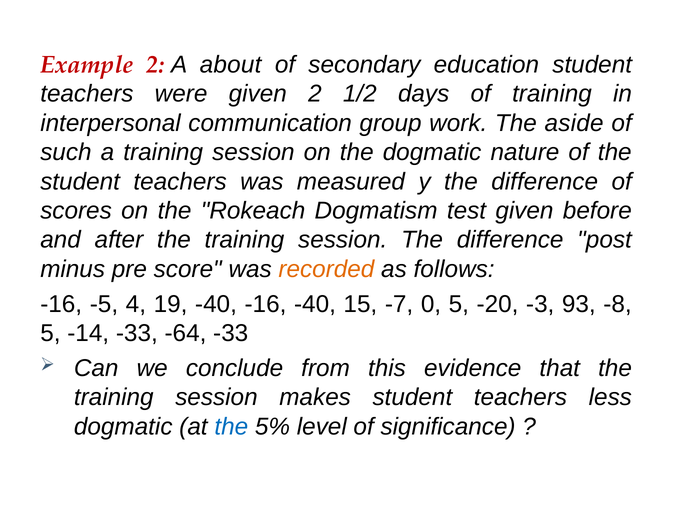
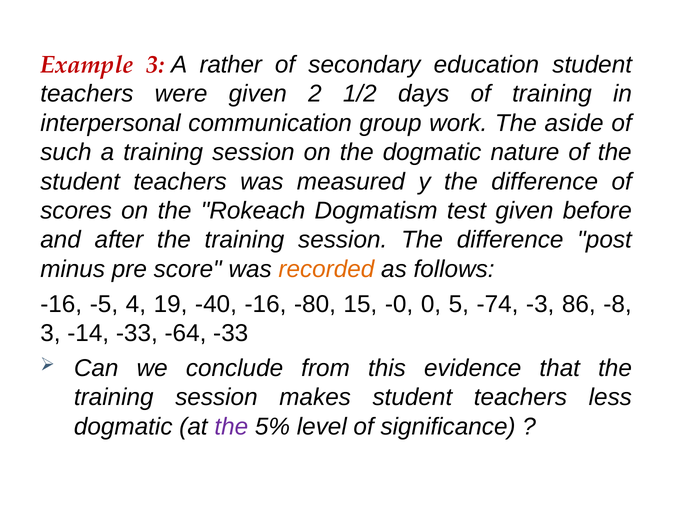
Example 2: 2 -> 3 (155, 65)
about: about -> rather (231, 65)
-16 -40: -40 -> -80 (315, 304)
-7: -7 -> -0 (399, 304)
-20: -20 -> -74 (497, 304)
93: 93 -> 86 (579, 304)
5: 5 -> 3 (50, 333)
the colour: blue -> purple (231, 426)
